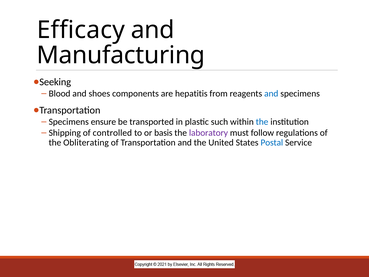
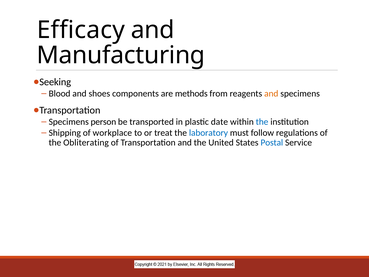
hepatitis: hepatitis -> methods (191, 93)
and colour: blue -> orange (271, 93)
ensure: ensure -> person (103, 122)
such: such -> date (219, 122)
controlled: controlled -> workplace (112, 133)
basis: basis -> treat (163, 133)
laboratory colour: purple -> blue (208, 133)
